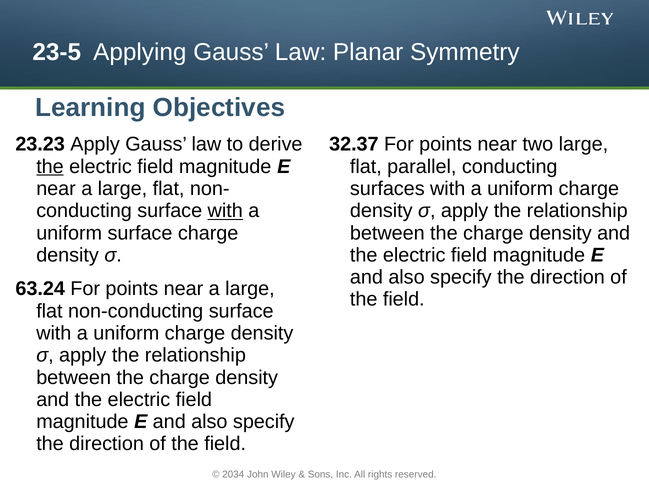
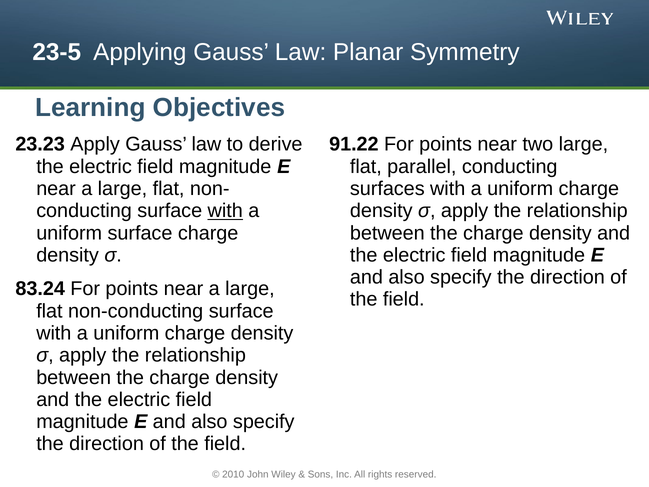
32.37: 32.37 -> 91.22 (354, 144)
the underline: present -> none (50, 166)
63.24: 63.24 -> 83.24 (40, 289)
2034: 2034 -> 2010 (233, 474)
